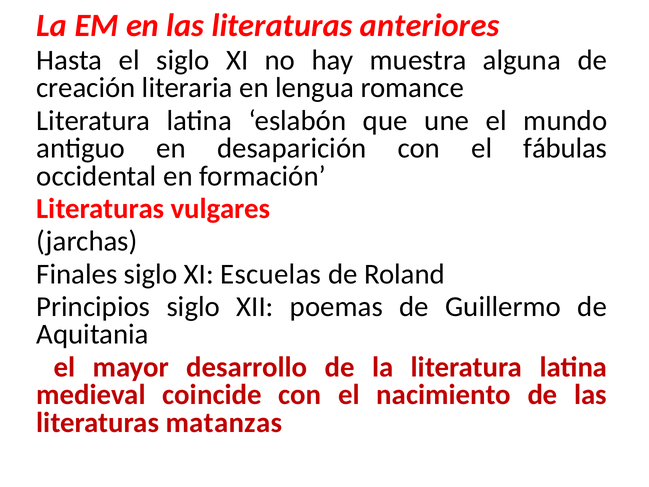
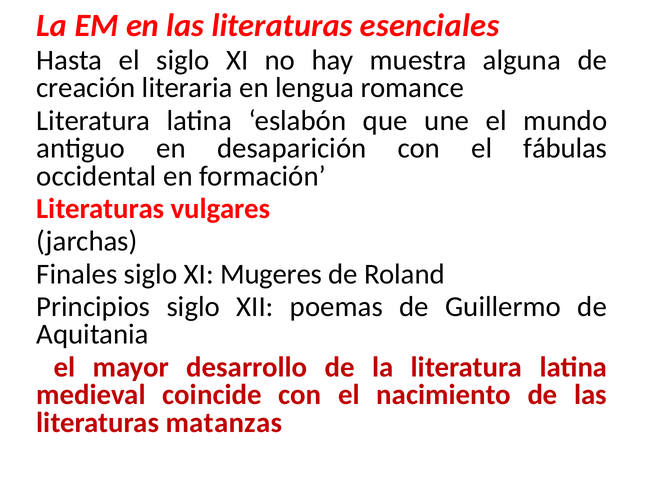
anteriores: anteriores -> esenciales (430, 26)
Escuelas: Escuelas -> Mugeres (271, 274)
